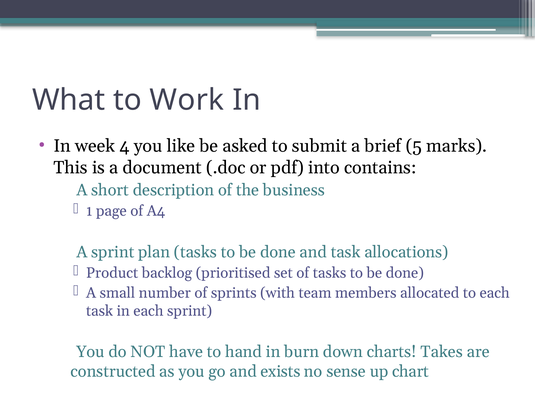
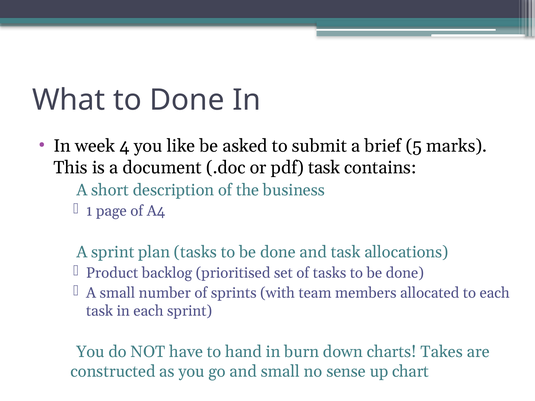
to Work: Work -> Done (187, 100)
pdf into: into -> task (324, 168)
and exists: exists -> small (280, 372)
